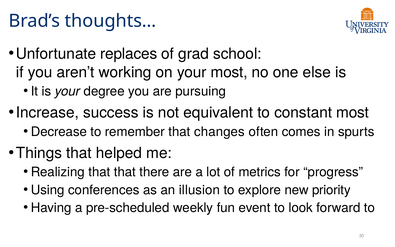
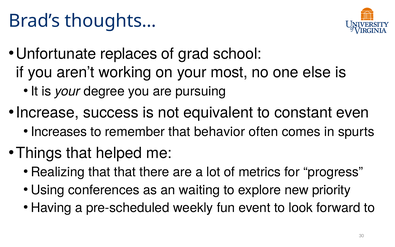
constant most: most -> even (353, 113)
Decrease: Decrease -> Increases (59, 132)
changes: changes -> behavior (219, 132)
illusion: illusion -> waiting (199, 190)
